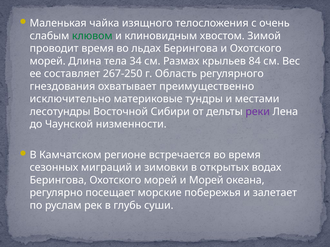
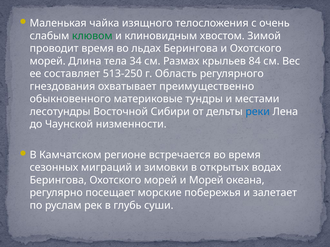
267-250: 267-250 -> 513-250 (123, 74)
исключительно: исключительно -> обыкновенного (70, 99)
реки colour: purple -> blue (258, 112)
